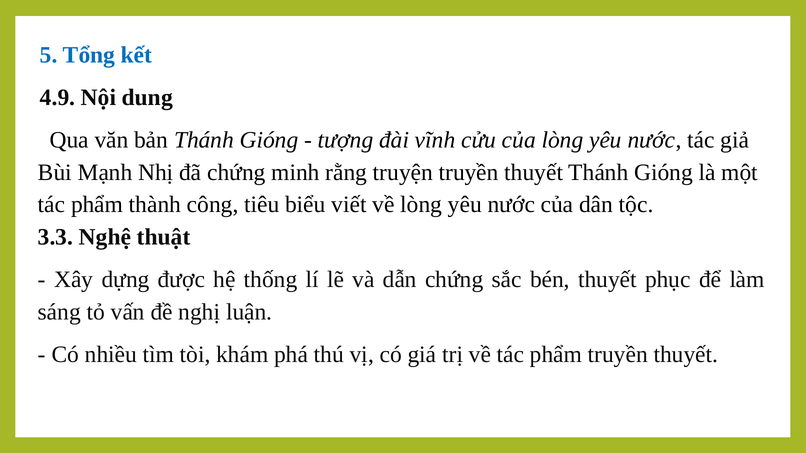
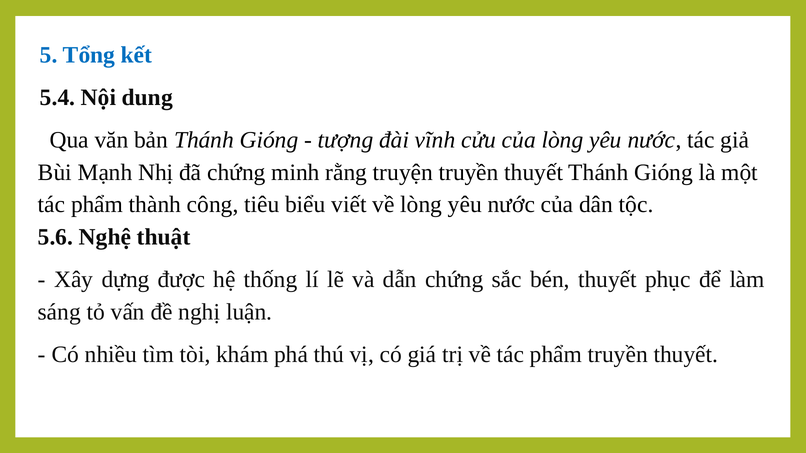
4.9: 4.9 -> 5.4 (58, 98)
3.3: 3.3 -> 5.6 (56, 237)
